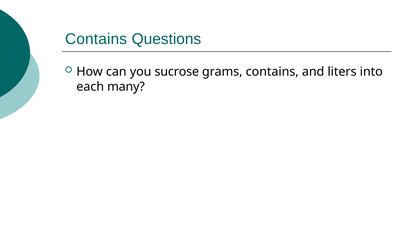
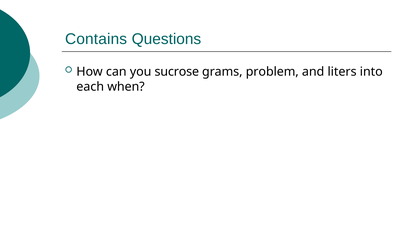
grams contains: contains -> problem (272, 72)
many: many -> when (126, 87)
